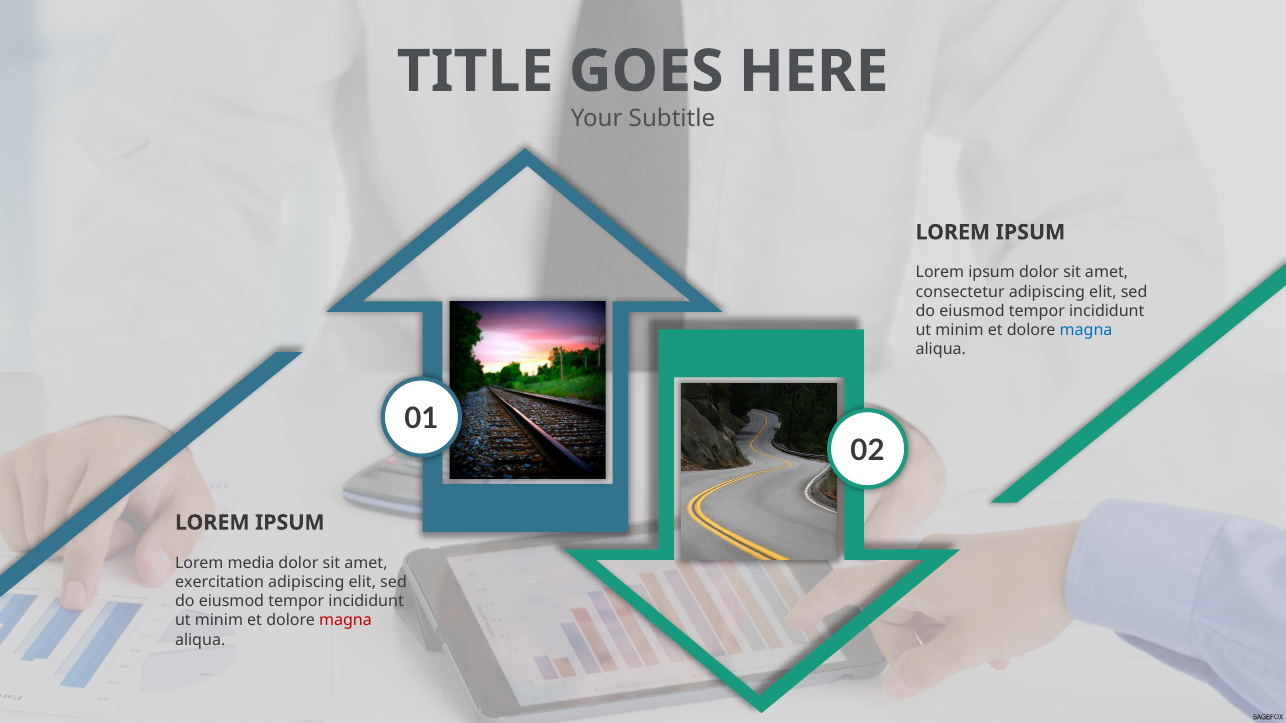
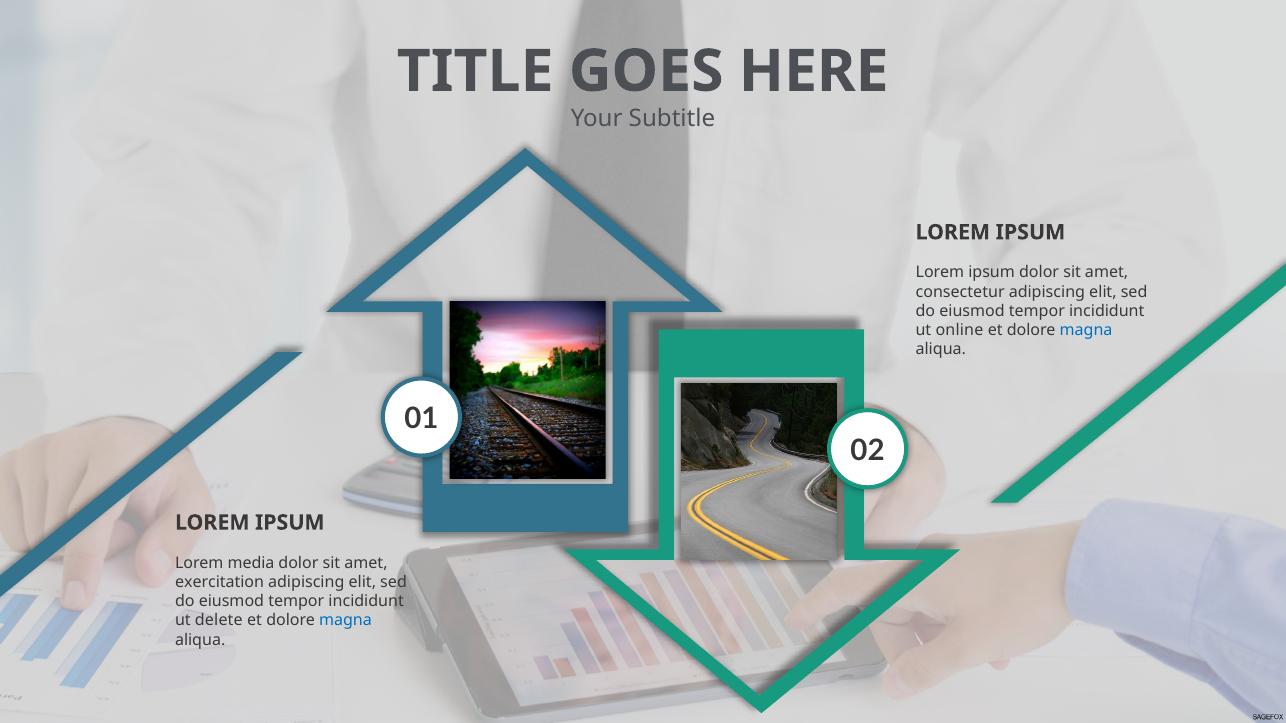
minim: minim -> online (959, 331)
minim: minim -> delete (219, 621)
magna colour: red -> blue (345, 621)
